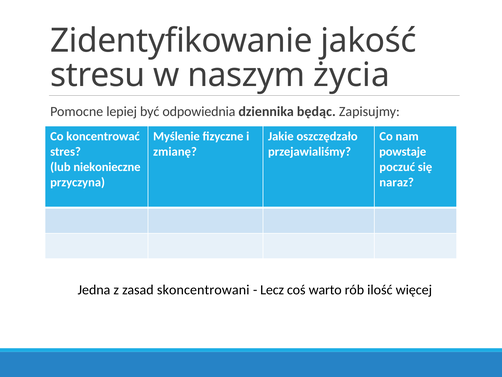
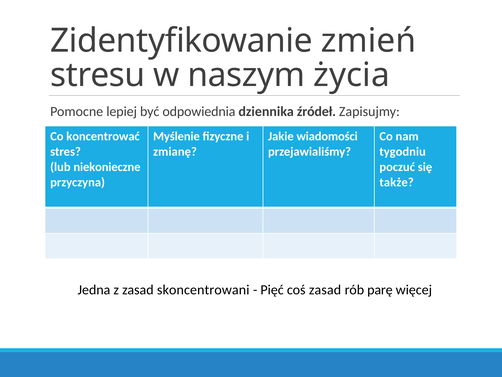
jakość: jakość -> zmień (368, 41)
będąc: będąc -> źródeł (316, 111)
oszczędzało: oszczędzało -> wiadomości (327, 136)
powstaje: powstaje -> tygodniu (403, 151)
naraz: naraz -> także (397, 182)
Lecz: Lecz -> Pięć (272, 289)
coś warto: warto -> zasad (325, 289)
ilość: ilość -> parę (380, 289)
